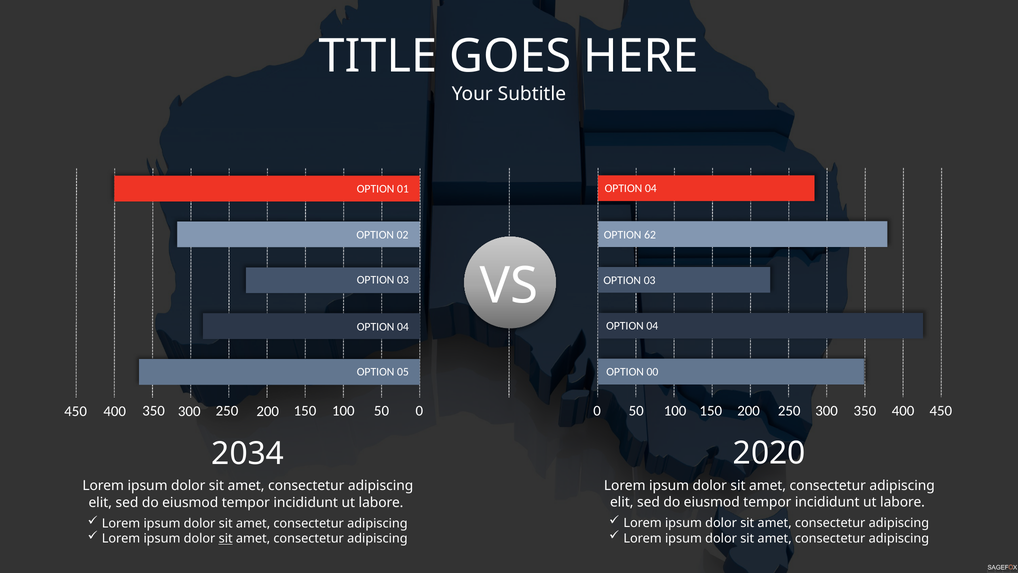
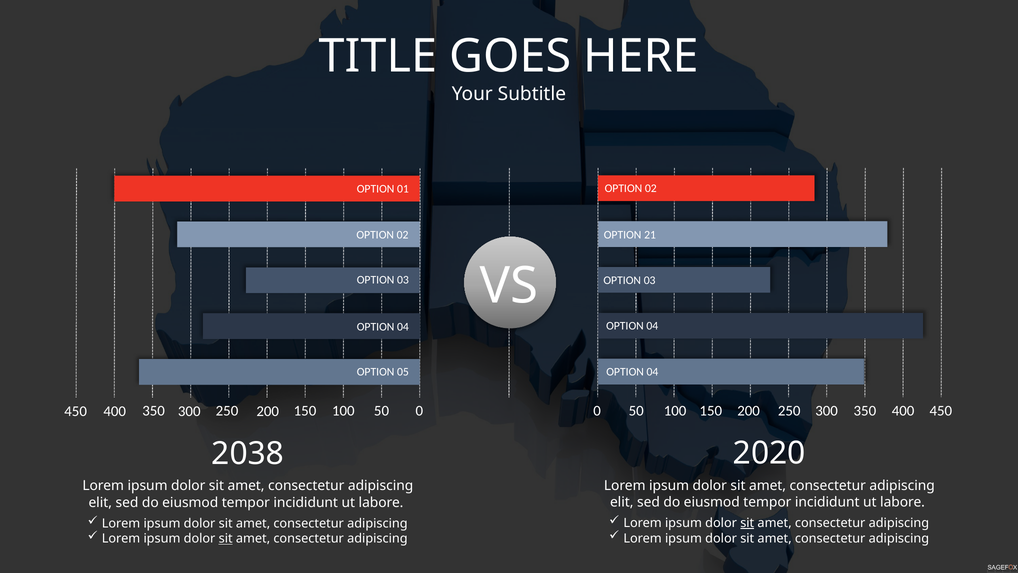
04: 04 -> 02 (651, 188)
62: 62 -> 21 (650, 235)
00: 00 -> 04 (653, 372)
2034: 2034 -> 2038 (248, 453)
sit underline: none -> present (747, 523)
